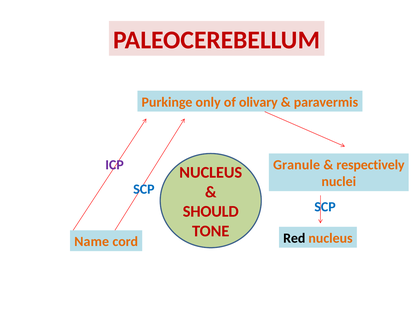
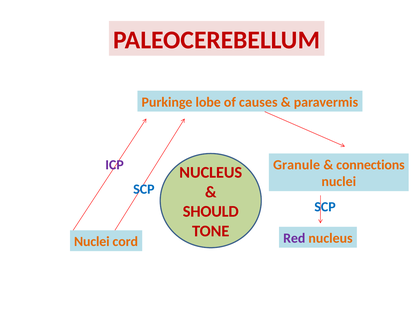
only: only -> lobe (208, 102)
olivary: olivary -> causes (258, 102)
respectively: respectively -> connections (370, 165)
Name: Name -> Nuclei (92, 241)
Red colour: black -> purple (294, 238)
